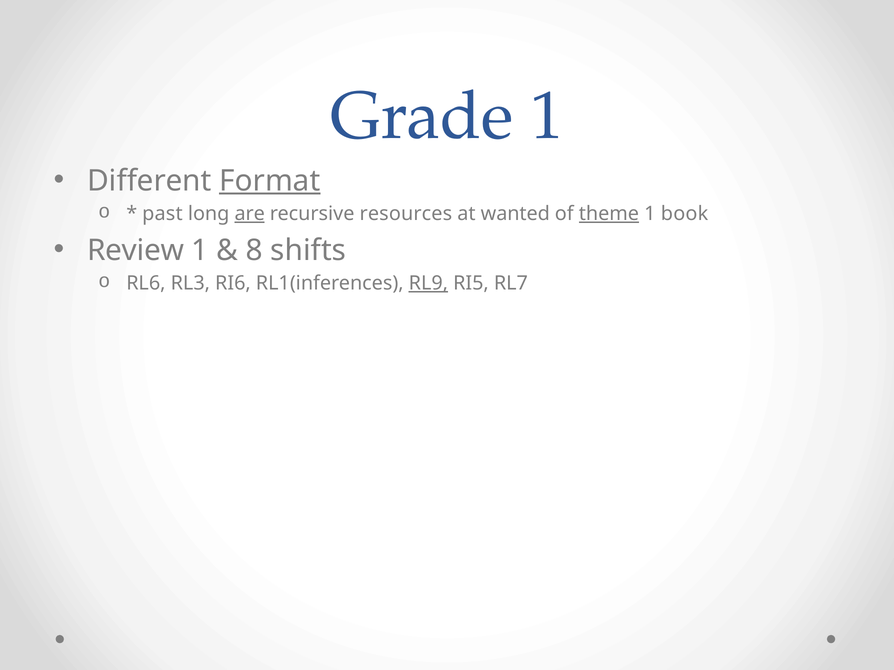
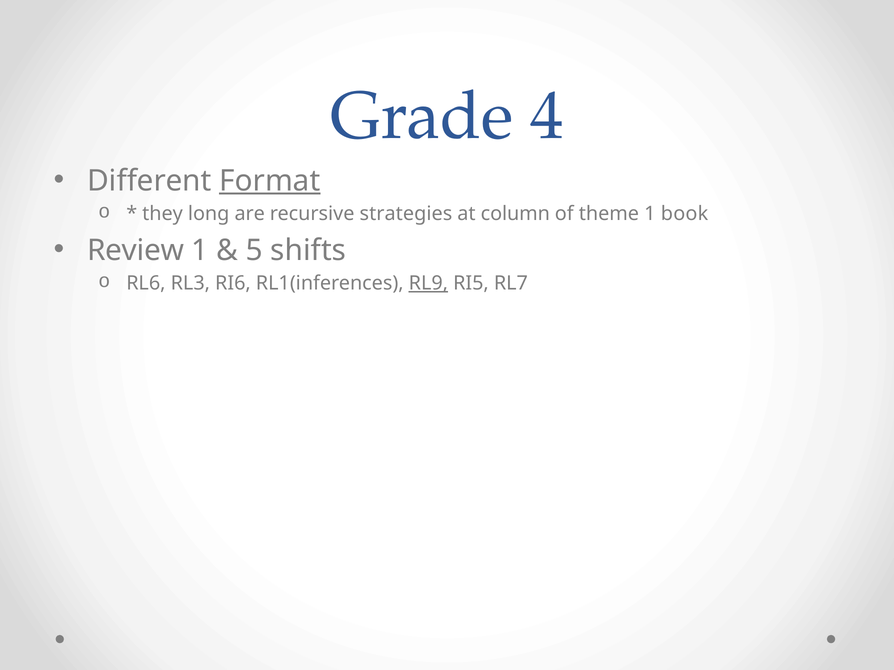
Grade 1: 1 -> 4 (547, 116)
past: past -> they (163, 214)
are underline: present -> none (250, 214)
resources: resources -> strategies (406, 214)
wanted: wanted -> column (515, 214)
theme underline: present -> none (609, 214)
8: 8 -> 5 (254, 250)
